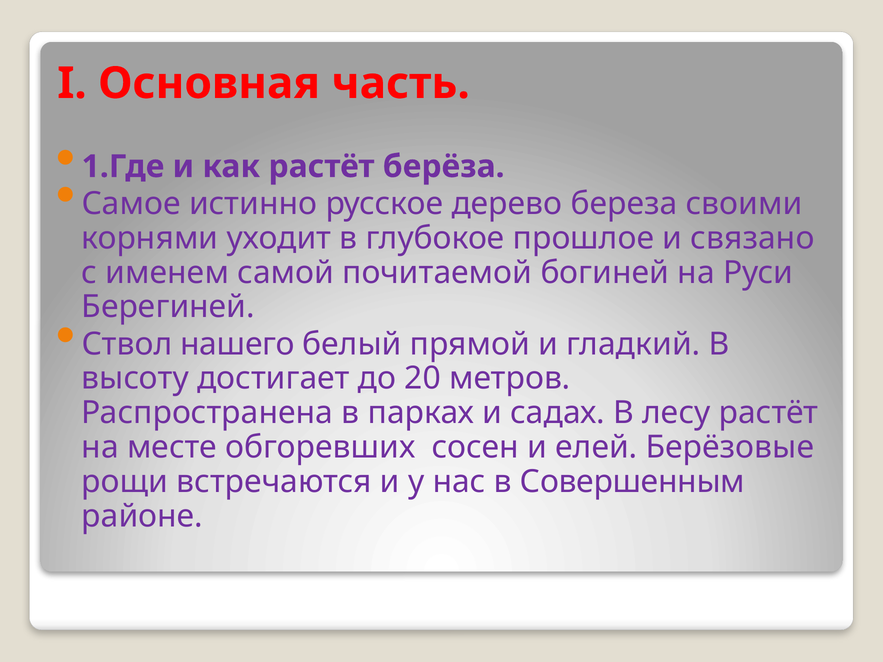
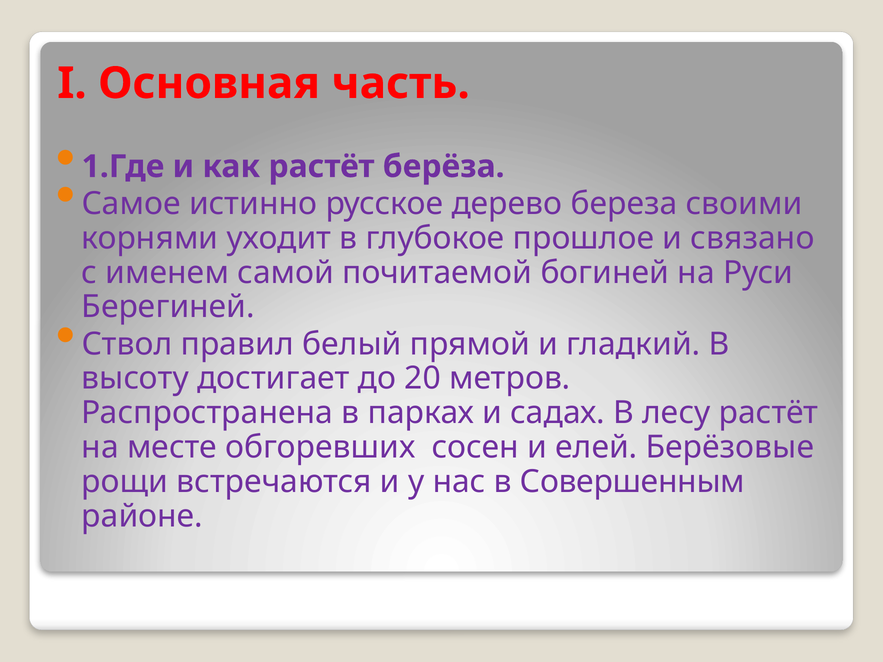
нашего: нашего -> правил (237, 344)
